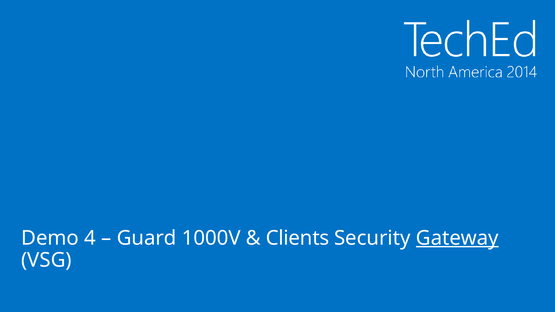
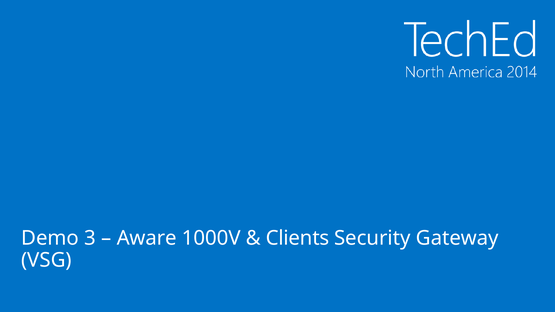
4: 4 -> 3 (90, 238)
Guard: Guard -> Aware (147, 238)
Gateway underline: present -> none (457, 238)
